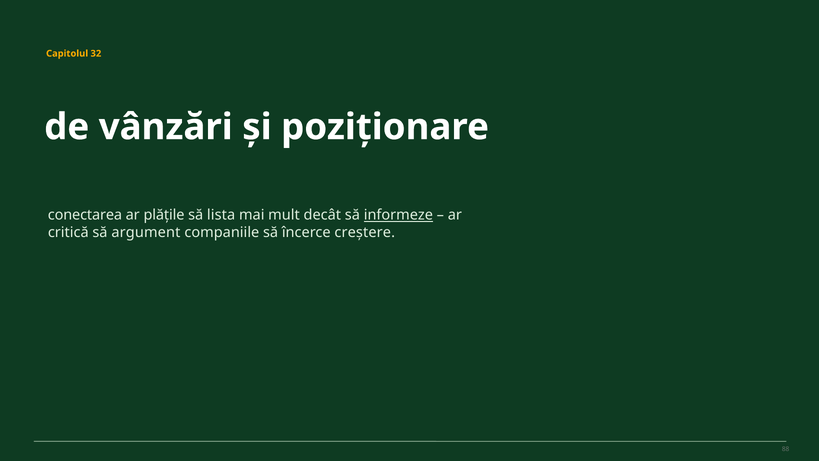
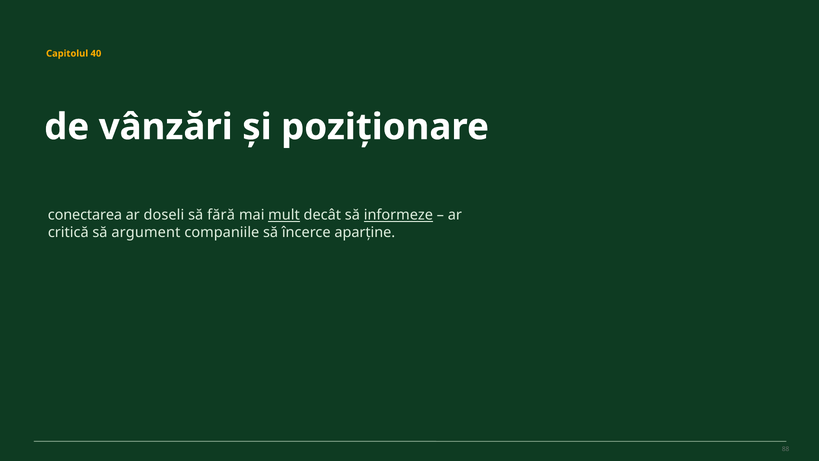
32: 32 -> 40 (96, 53)
plățile: plățile -> doseli (164, 215)
lista: lista -> fără (221, 215)
mult underline: none -> present (284, 215)
creștere: creștere -> aparține (365, 232)
